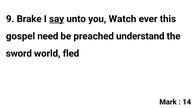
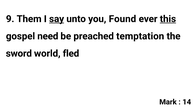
Brake: Brake -> Them (29, 19)
Watch: Watch -> Found (122, 19)
this underline: none -> present (168, 19)
understand: understand -> temptation (140, 36)
